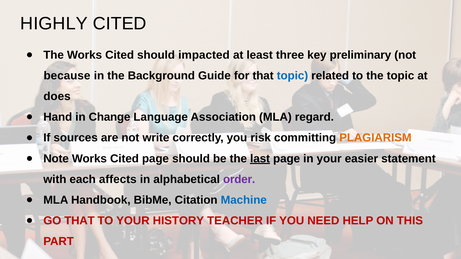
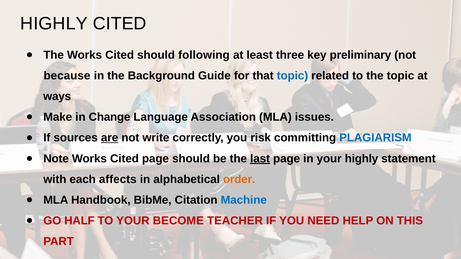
impacted: impacted -> following (204, 55)
does: does -> ways (57, 97)
Hand: Hand -> Make (58, 117)
regard: regard -> issues (314, 117)
are underline: none -> present (110, 138)
PLAGIARISM colour: orange -> blue (375, 138)
your easier: easier -> highly (362, 159)
order colour: purple -> orange (239, 179)
GO THAT: THAT -> HALF (79, 221)
HISTORY: HISTORY -> BECOME (178, 221)
